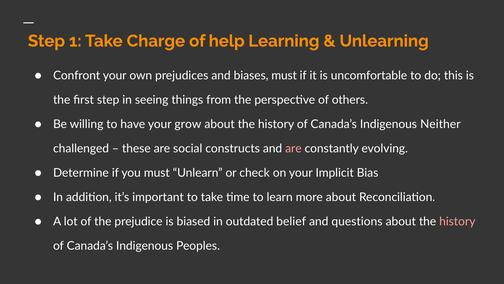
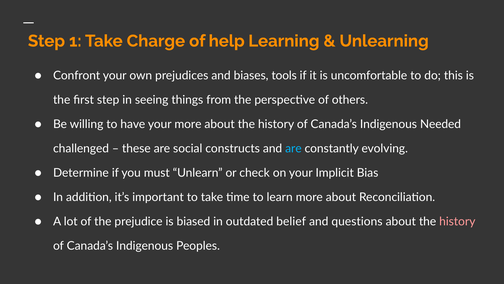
biases must: must -> tools (284, 76)
your grow: grow -> more (188, 124)
Neither: Neither -> Needed (441, 124)
are colour: pink -> light blue (293, 148)
